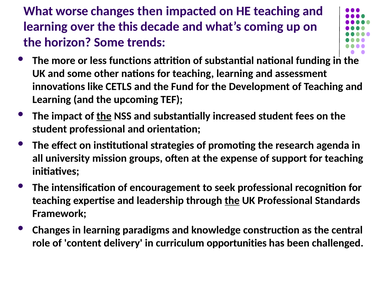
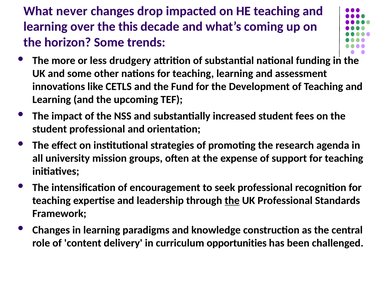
worse: worse -> never (72, 11)
then: then -> drop (150, 11)
functions: functions -> drudgery (130, 60)
the underline: present -> none (104, 116)
